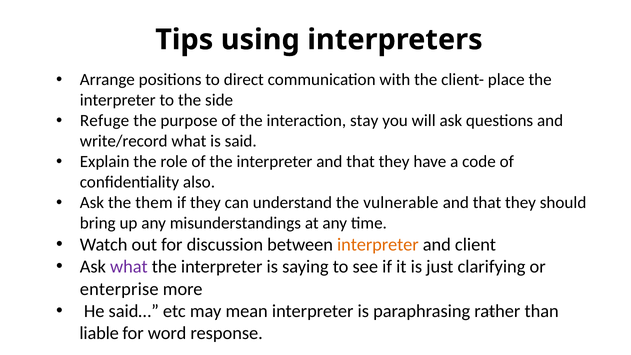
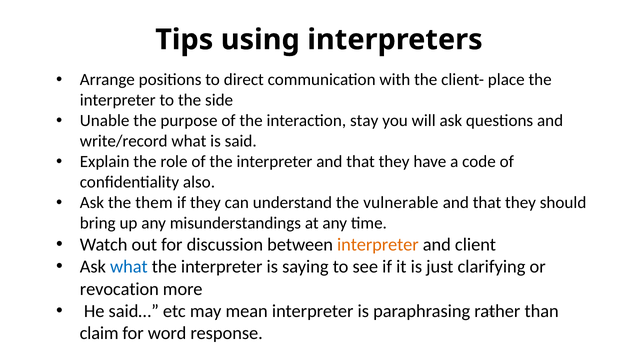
Refuge: Refuge -> Unable (105, 121)
what colour: purple -> blue (129, 267)
enterprise: enterprise -> revocation (119, 289)
liable: liable -> claim (99, 333)
